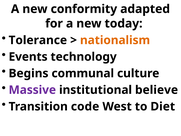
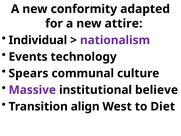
today: today -> attire (123, 23)
Tolerance: Tolerance -> Individual (38, 40)
nationalism colour: orange -> purple (115, 40)
Begins: Begins -> Spears (28, 73)
code: code -> align (85, 106)
